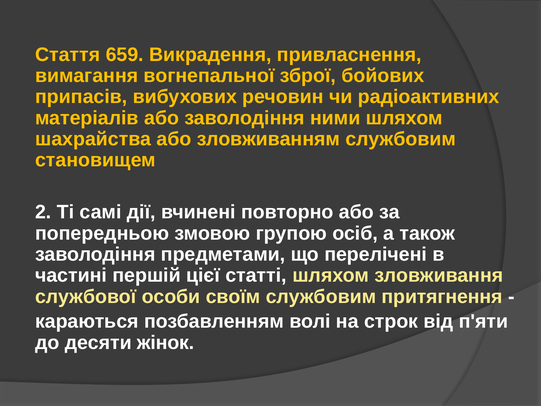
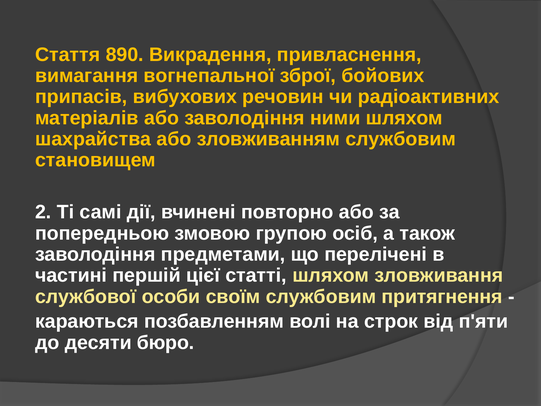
659: 659 -> 890 (125, 55)
жінок: жінок -> бюро (166, 342)
